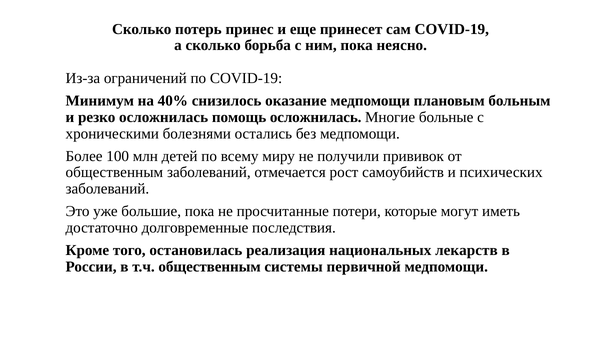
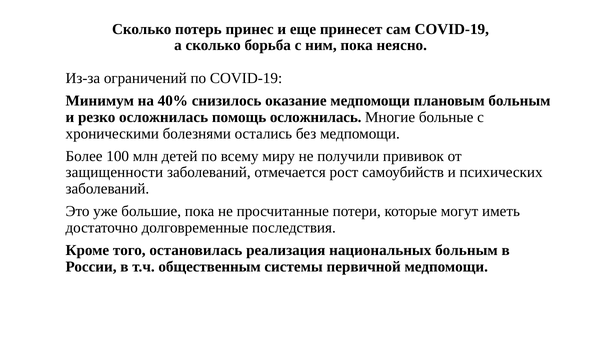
общественным: общественным -> защищенности (114, 173)
национальных лекарств: лекарств -> больным (466, 251)
